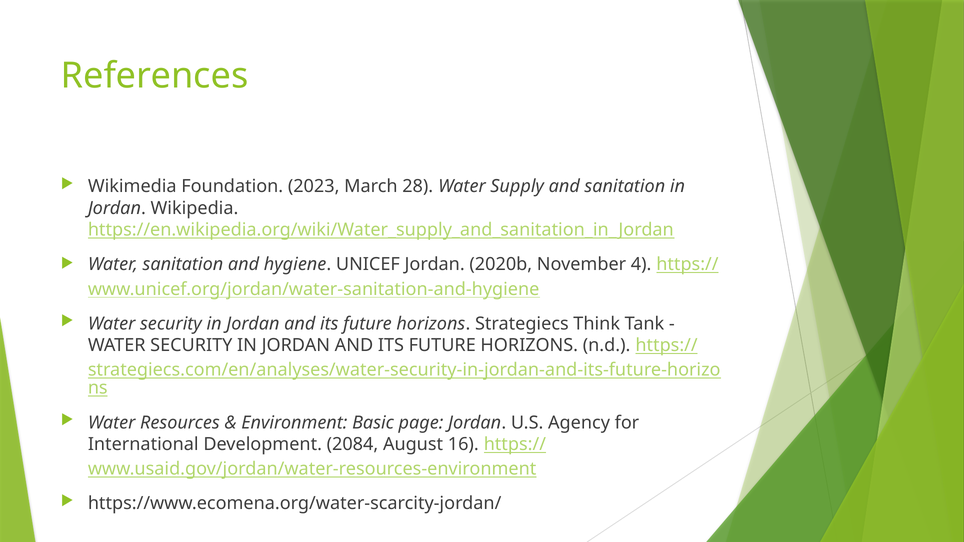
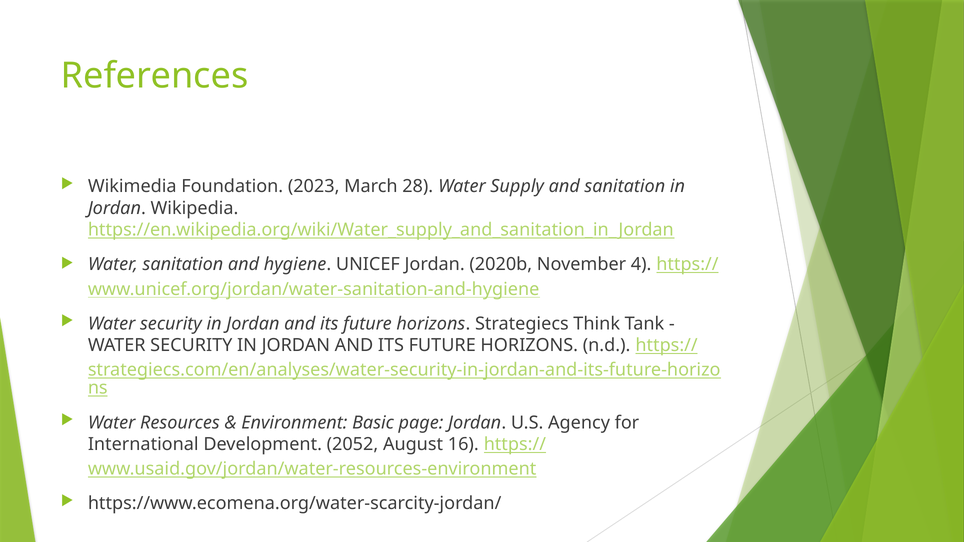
2084: 2084 -> 2052 (352, 445)
